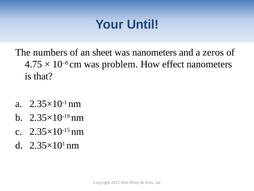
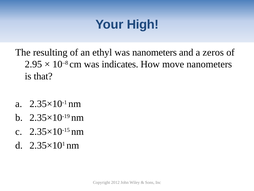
Until: Until -> High (143, 24)
numbers: numbers -> resulting (50, 52)
sheet: sheet -> ethyl (102, 52)
4.75: 4.75 -> 2.95 (33, 64)
problem: problem -> indicates (120, 64)
effect: effect -> move (173, 64)
